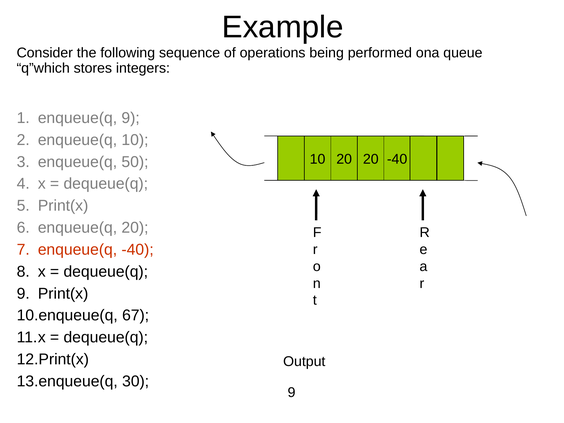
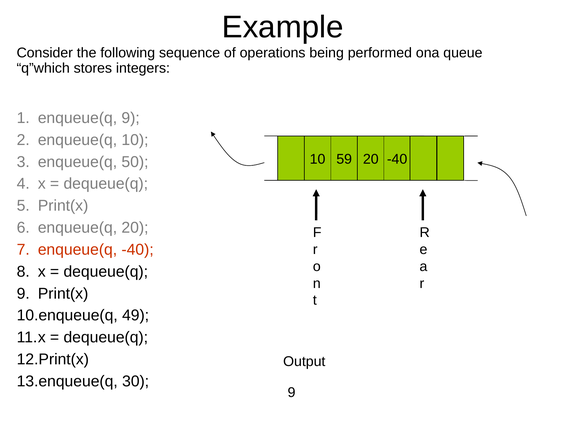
10 20: 20 -> 59 (344, 159)
67: 67 -> 49 (136, 315)
